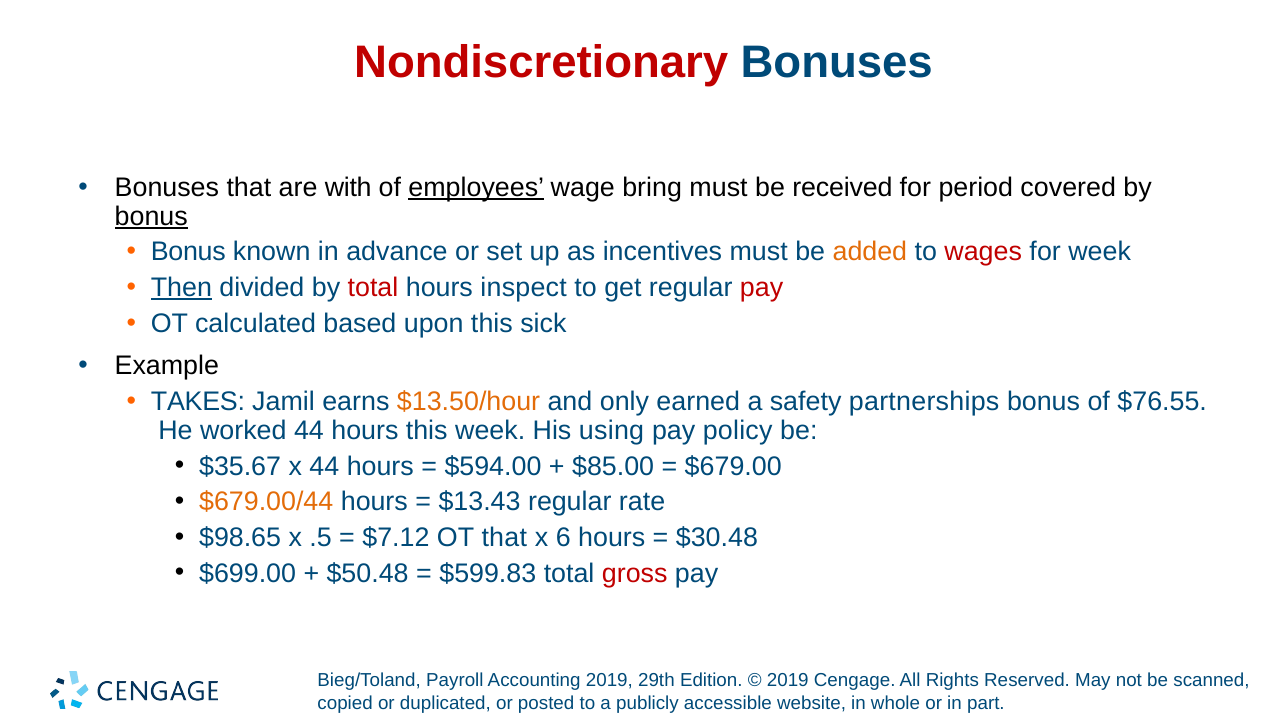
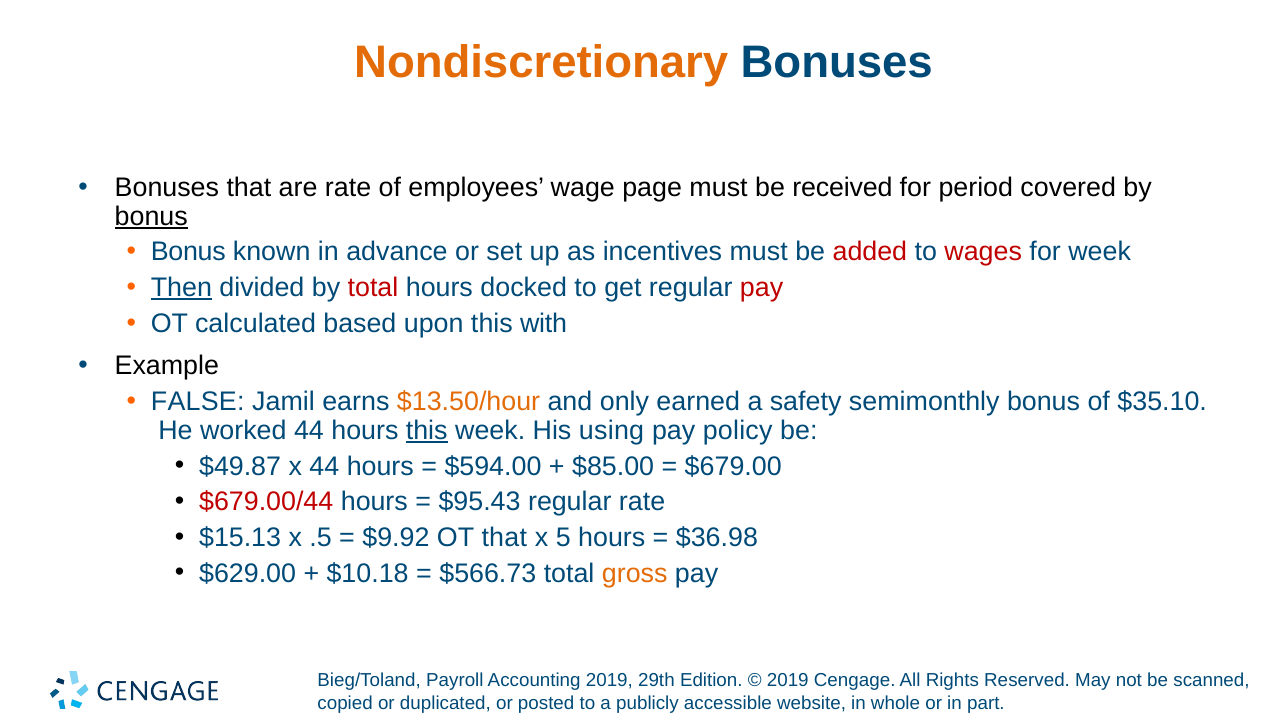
Nondiscretionary colour: red -> orange (541, 63)
are with: with -> rate (348, 187)
employees underline: present -> none (476, 187)
bring: bring -> page (652, 187)
added colour: orange -> red (870, 252)
inspect: inspect -> docked (524, 288)
sick: sick -> with (544, 323)
TAKES: TAKES -> FALSE (198, 401)
partnerships: partnerships -> semimonthly (924, 401)
$76.55: $76.55 -> $35.10 (1162, 401)
this underline: none -> present (427, 430)
$35.67: $35.67 -> $49.87 (240, 466)
$679.00/44 colour: orange -> red (266, 502)
$13.43: $13.43 -> $95.43 (480, 502)
$98.65: $98.65 -> $15.13 (240, 537)
$7.12: $7.12 -> $9.92 (396, 537)
6: 6 -> 5 (563, 537)
$30.48: $30.48 -> $36.98 (717, 537)
$699.00: $699.00 -> $629.00 (248, 573)
$50.48: $50.48 -> $10.18 (368, 573)
$599.83: $599.83 -> $566.73 (488, 573)
gross colour: red -> orange (635, 573)
